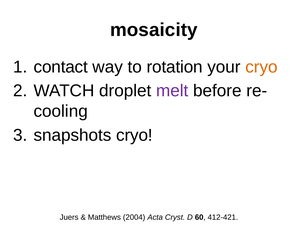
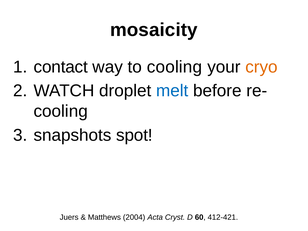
to rotation: rotation -> cooling (175, 67)
melt colour: purple -> blue (172, 91)
snapshots cryo: cryo -> spot (134, 135)
